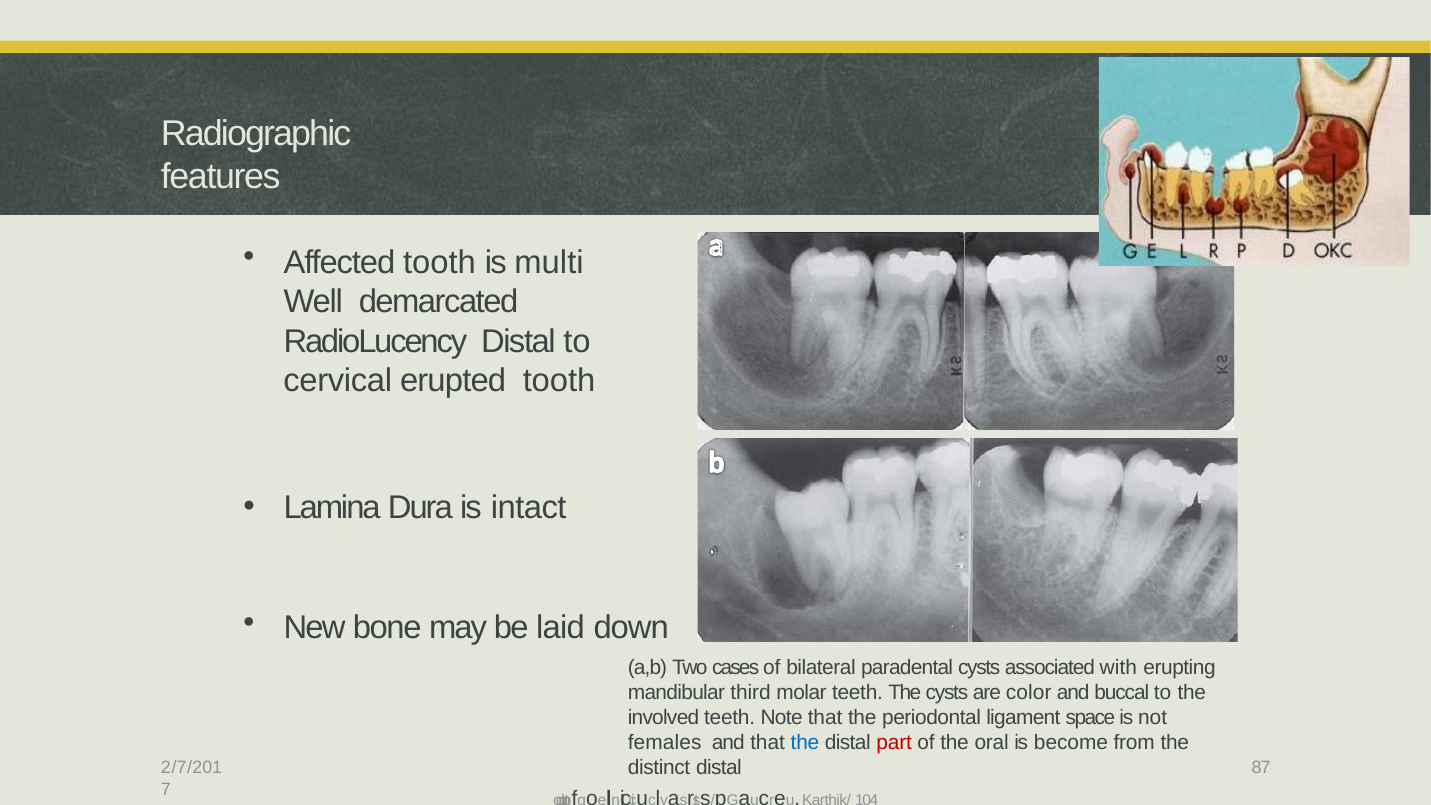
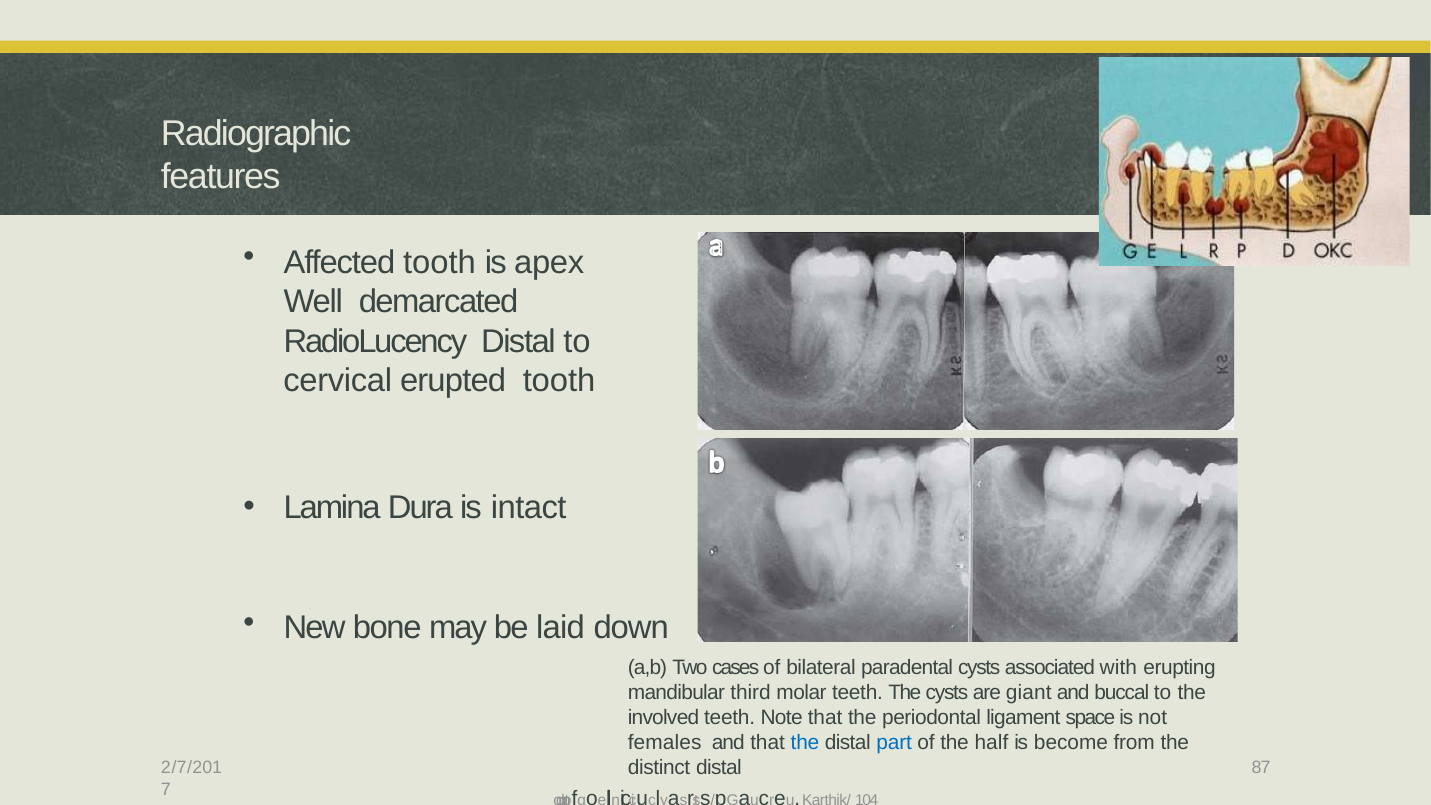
multi: multi -> apex (549, 263)
color: color -> giant (1029, 693)
part colour: red -> blue (894, 743)
oral: oral -> half (991, 743)
